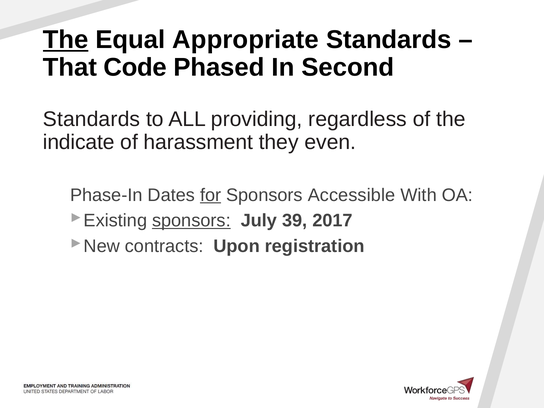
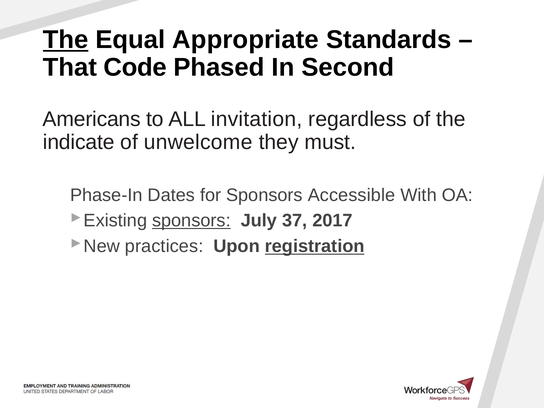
Standards: Standards -> Americans (92, 119)
providing: providing -> invitation (257, 119)
harassment: harassment -> unwelcome (198, 142)
even: even -> must (330, 142)
for underline: present -> none (211, 195)
39: 39 -> 37 (295, 221)
contracts: contracts -> practices (164, 246)
registration underline: none -> present (315, 246)
